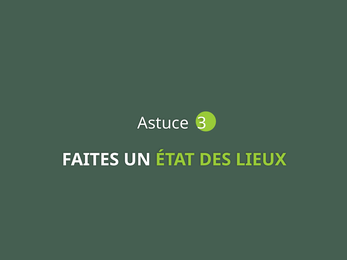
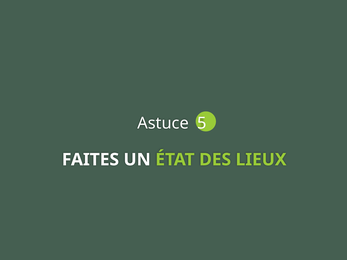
3: 3 -> 5 (202, 123)
